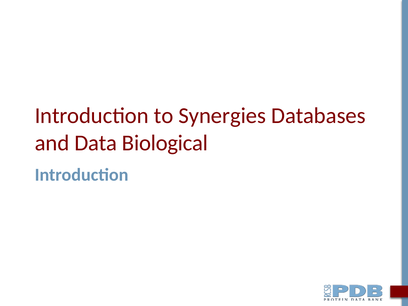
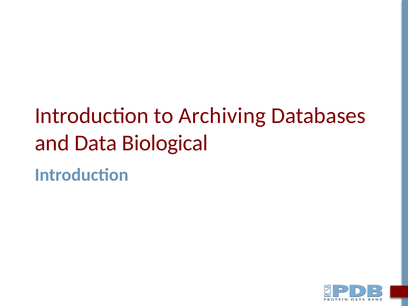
Synergies: Synergies -> Archiving (222, 116)
